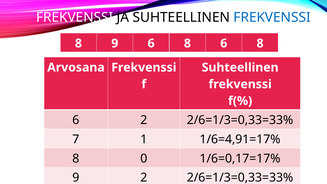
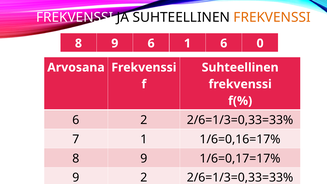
FREKVENSSI colour: blue -> orange (272, 17)
9 6 8: 8 -> 1 (187, 43)
8: 8 -> 0 (260, 43)
1/6=4,91=17%: 1/6=4,91=17% -> 1/6=0,16=17% (240, 139)
0: 0 -> 9 (144, 158)
